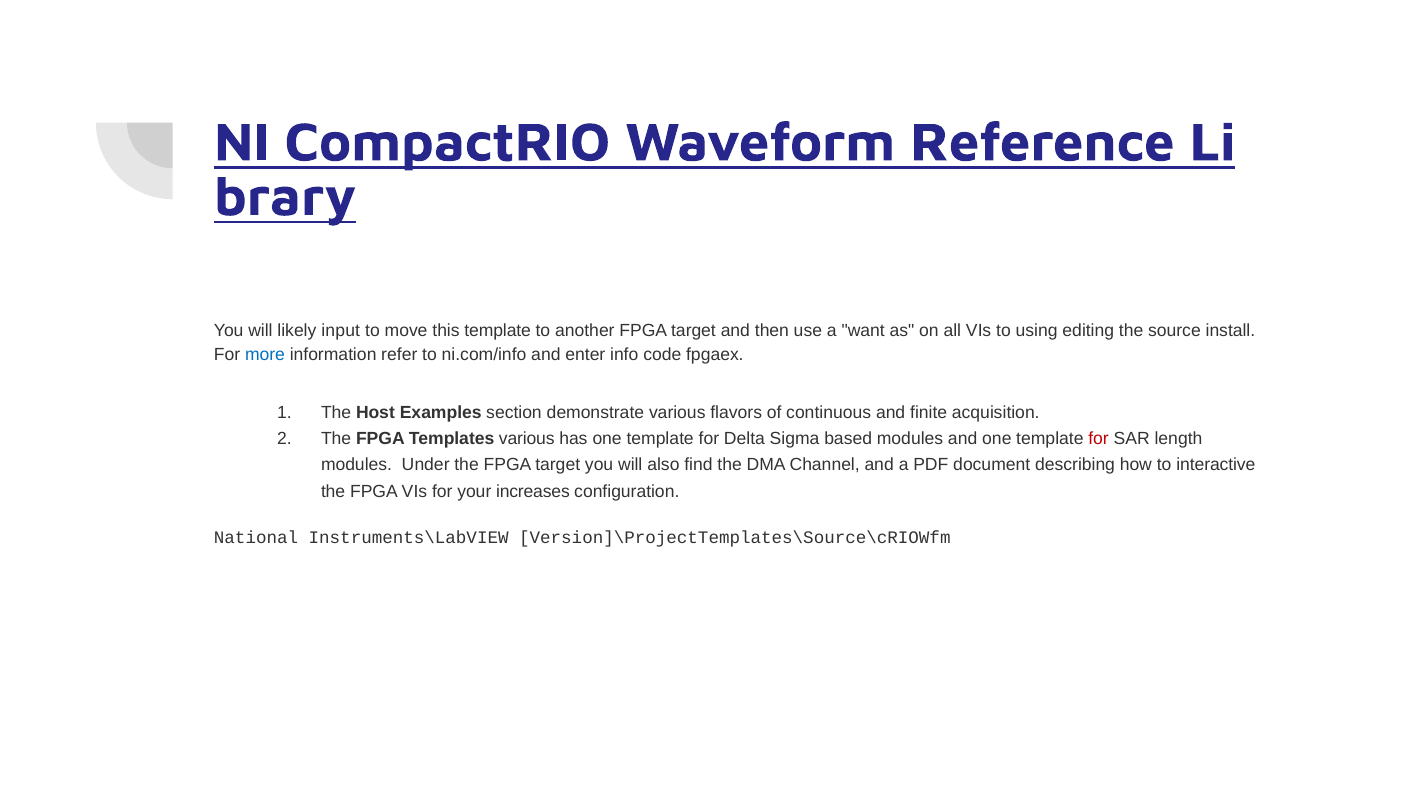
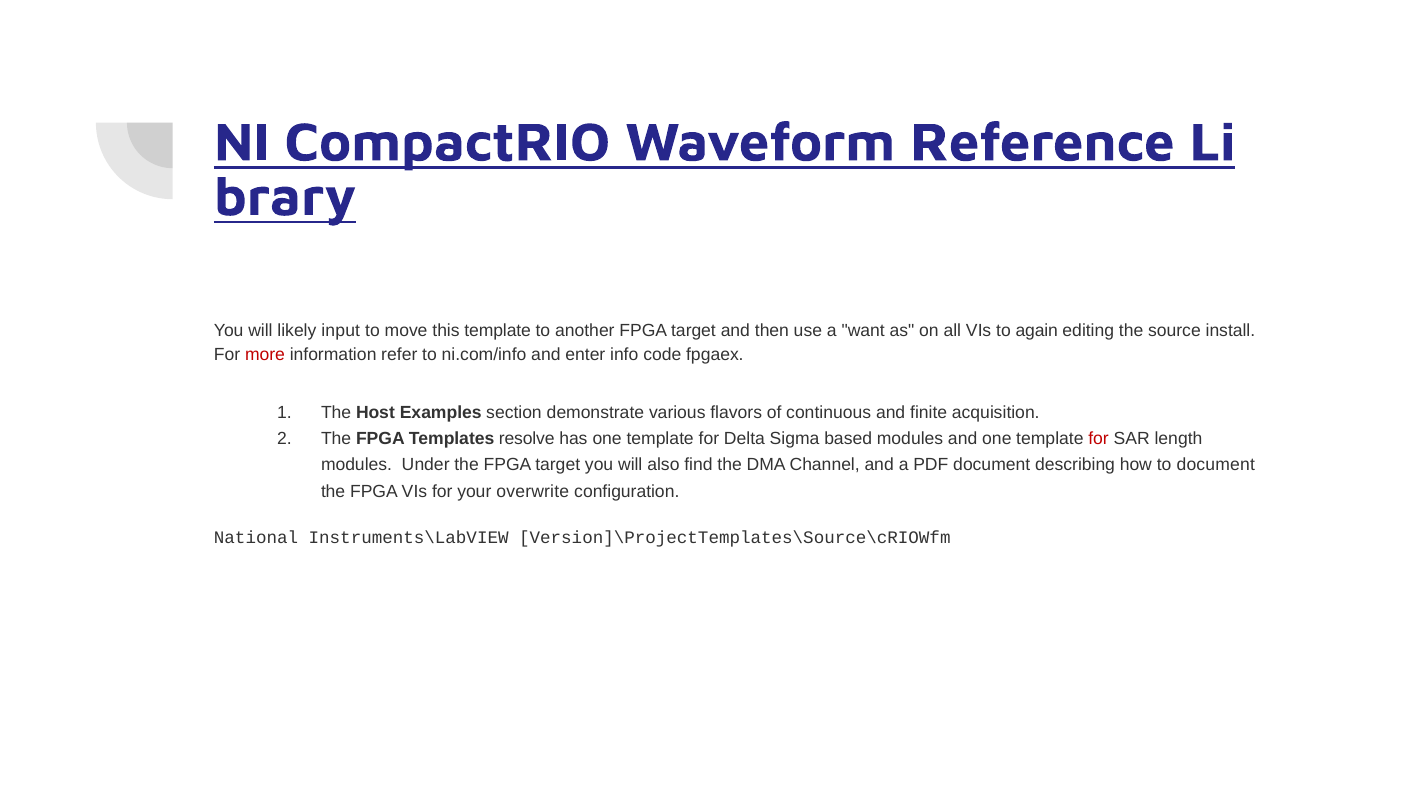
using: using -> again (1037, 331)
more colour: blue -> red (265, 355)
Templates various: various -> resolve (527, 439)
to interactive: interactive -> document (1216, 465)
increases: increases -> overwrite (533, 491)
